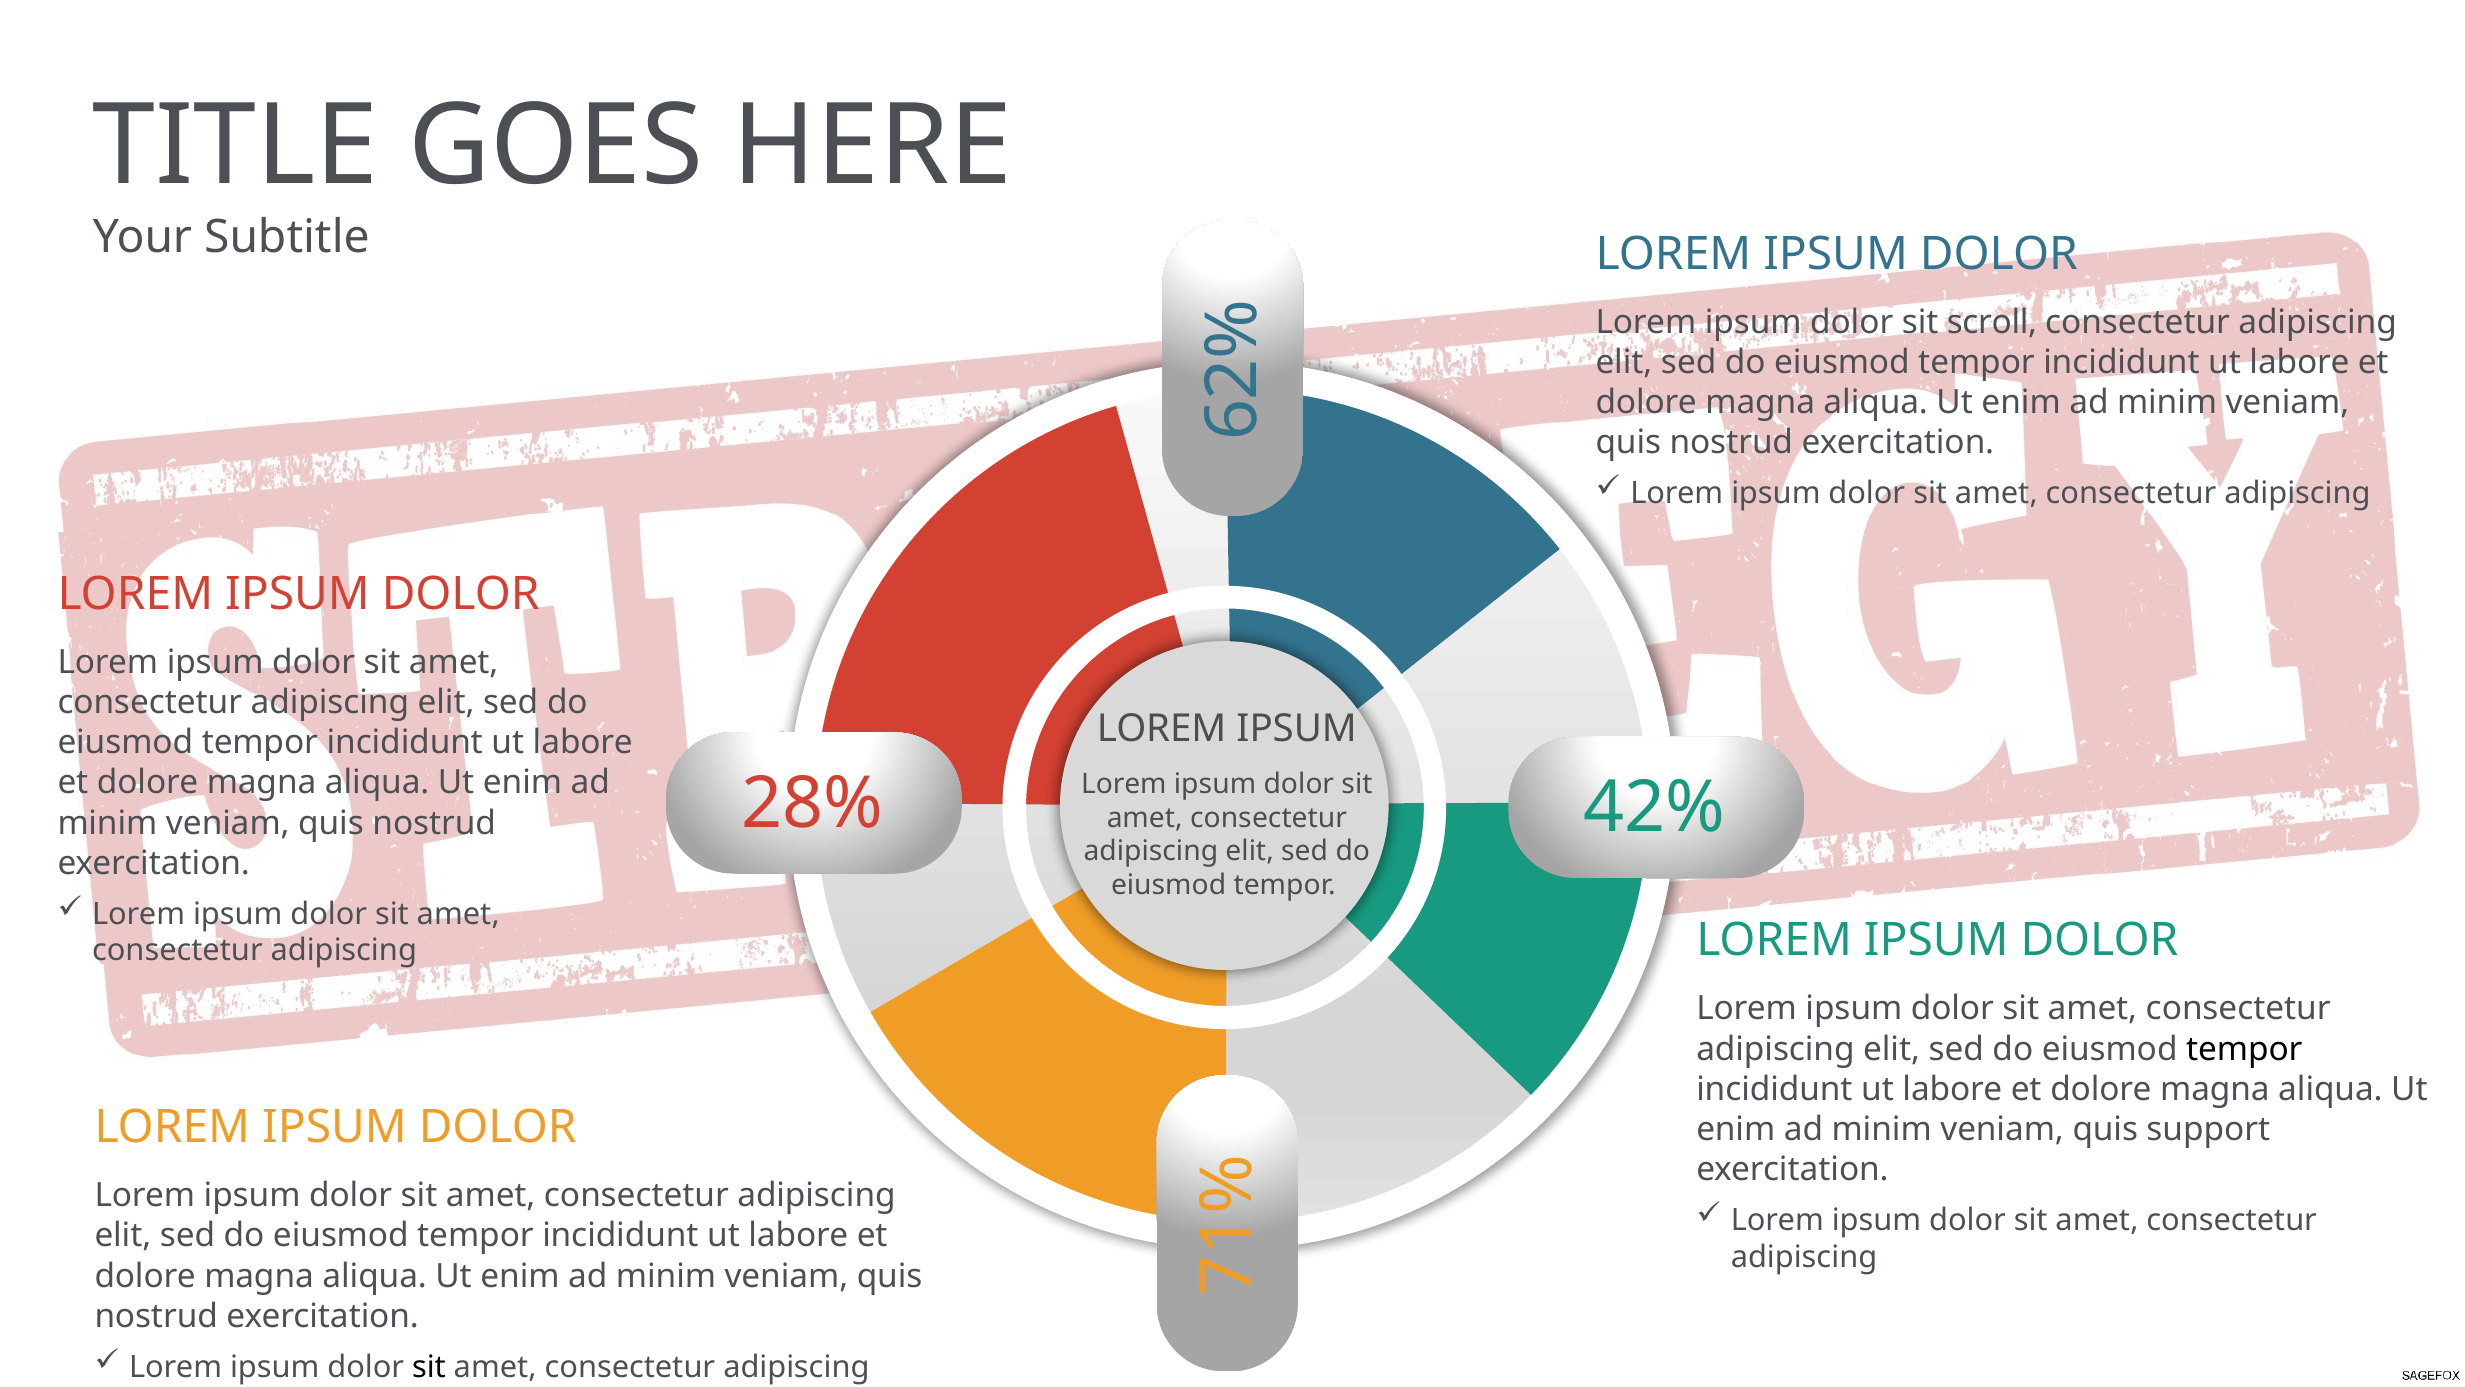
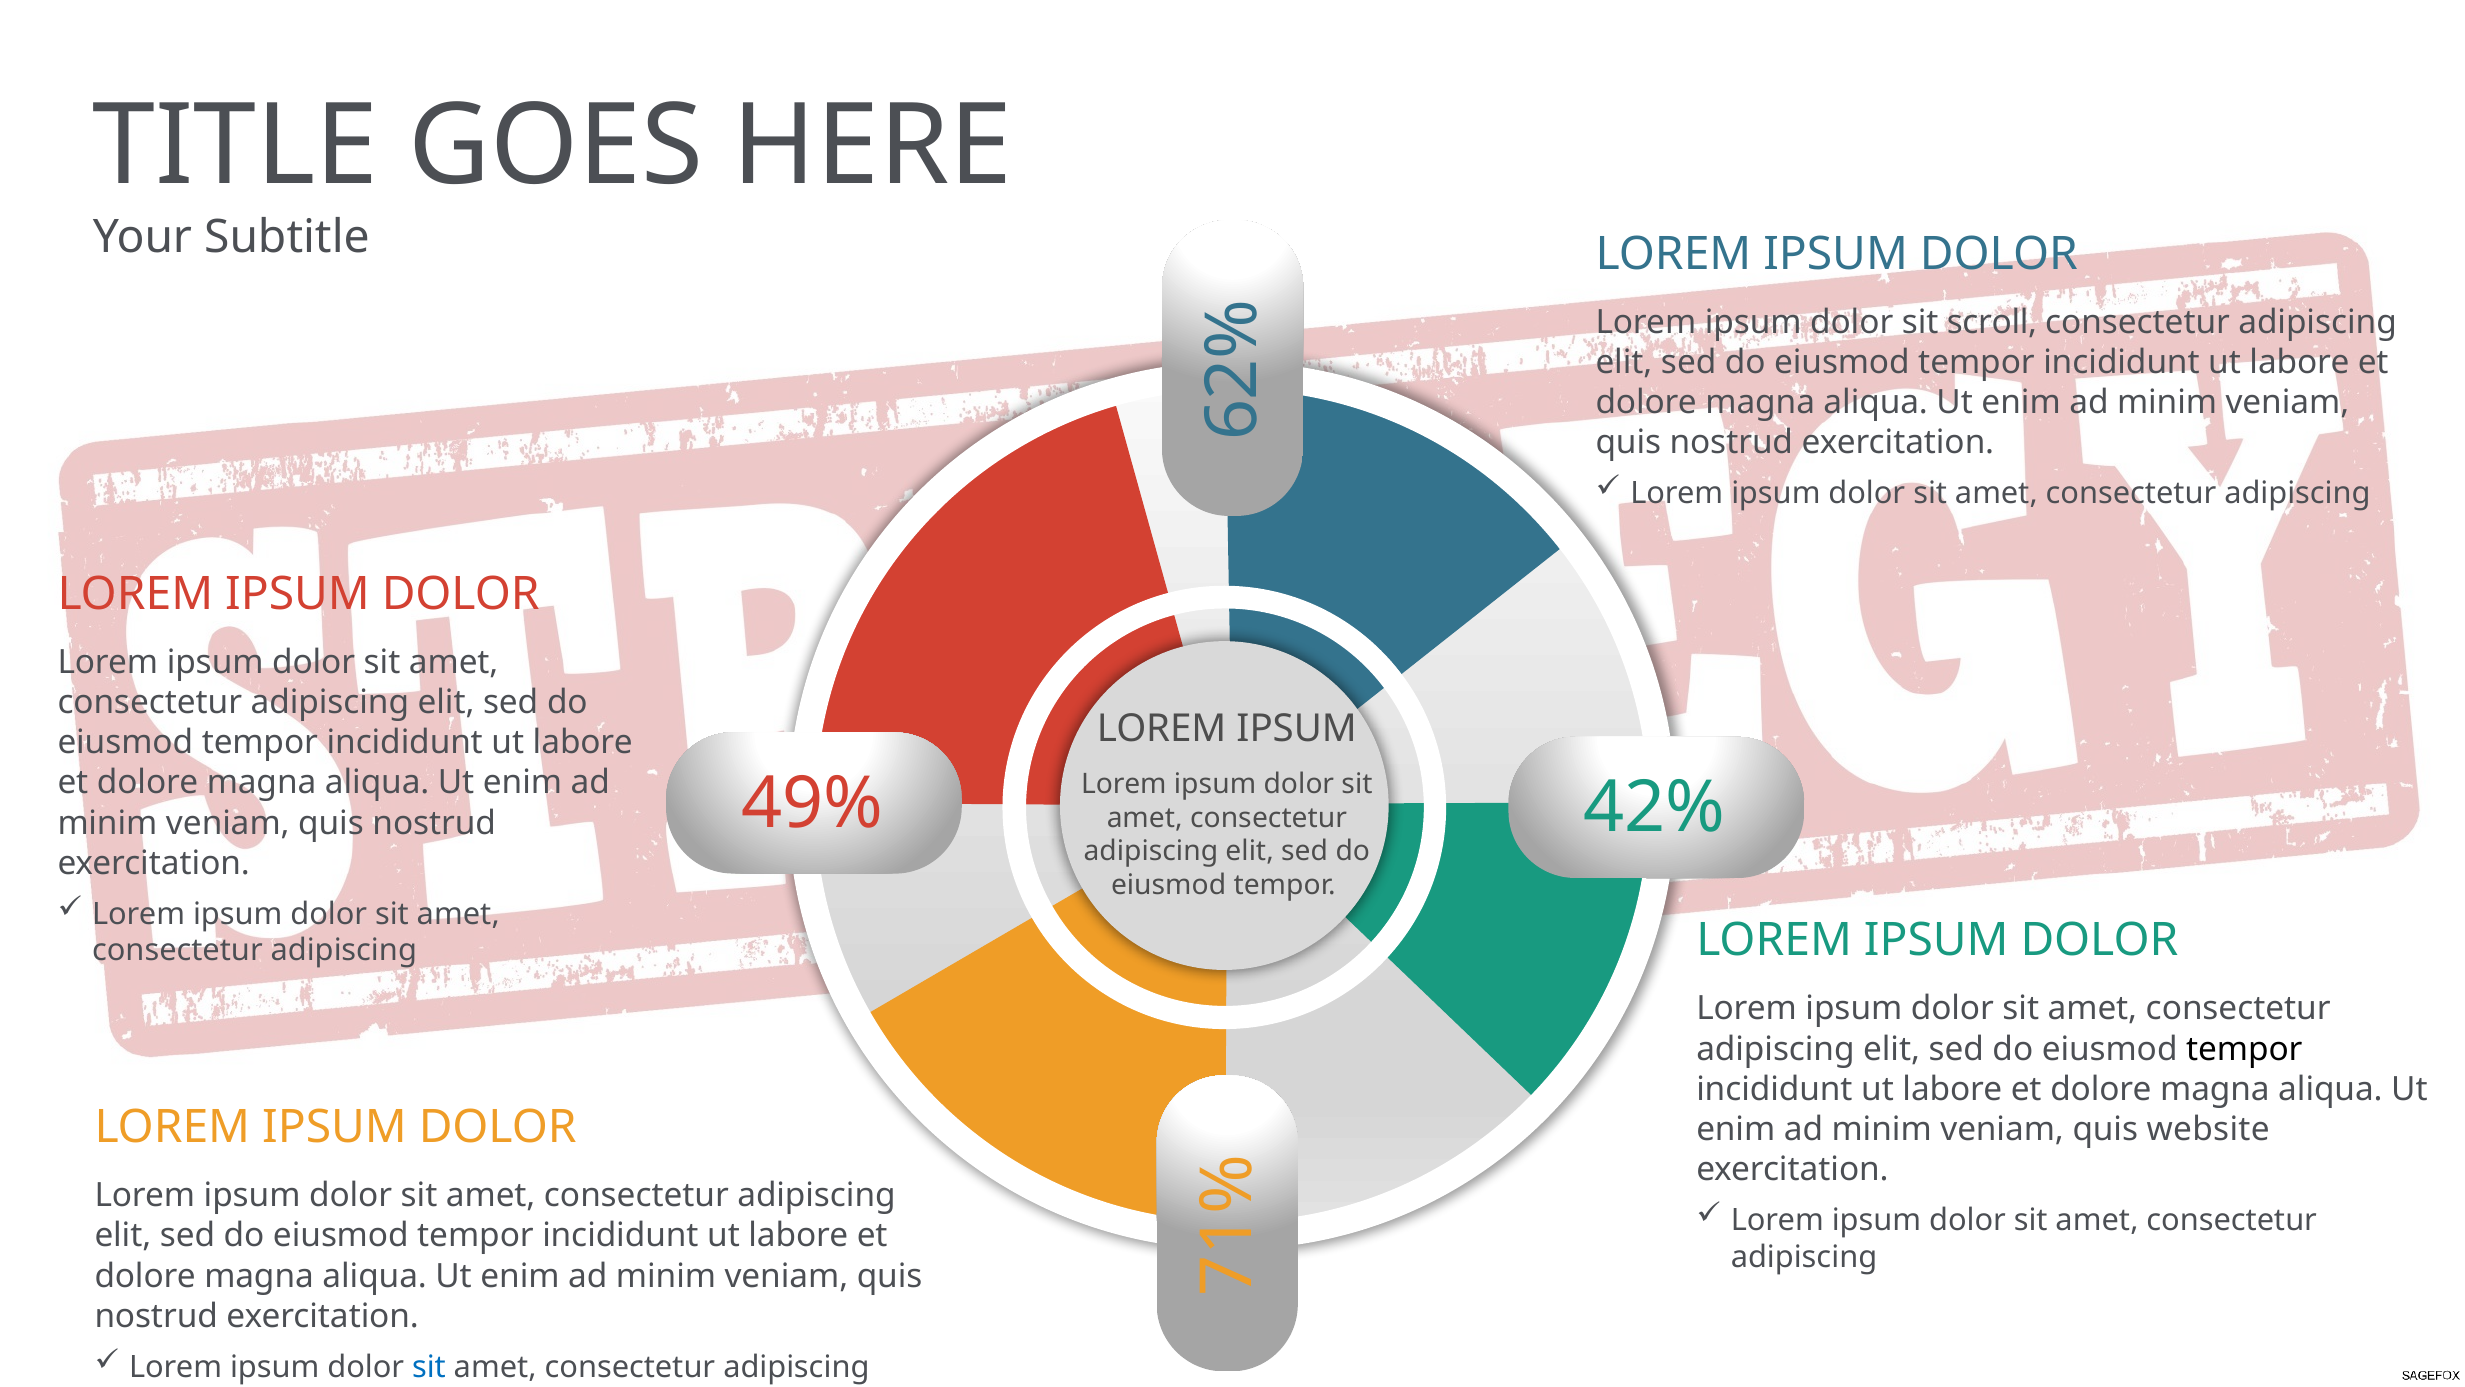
28%: 28% -> 49% (812, 803)
support: support -> website (2208, 1129)
sit colour: black -> blue (429, 1366)
